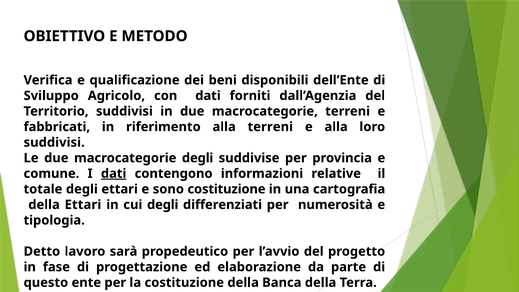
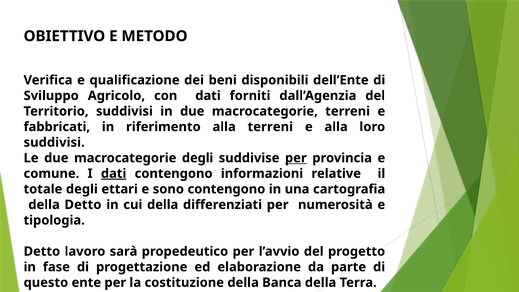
per underline: none -> present (296, 158)
sono costituzione: costituzione -> contengono (226, 189)
della Ettari: Ettari -> Detto (83, 205)
cui degli: degli -> della (163, 205)
